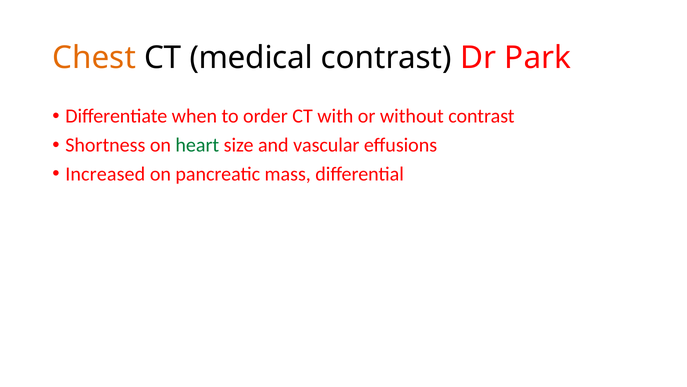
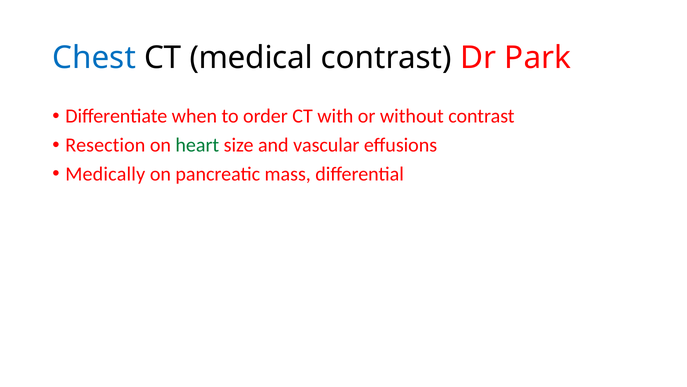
Chest colour: orange -> blue (94, 58)
Shortness: Shortness -> Resection (105, 145)
Increased: Increased -> Medically (105, 174)
